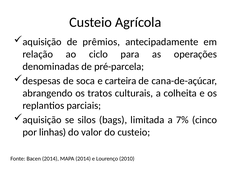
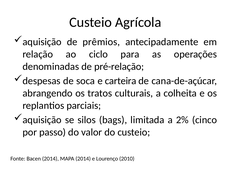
pré-parcela: pré-parcela -> pré-relação (119, 67)
7%: 7% -> 2% (182, 120)
linhas: linhas -> passo (53, 132)
